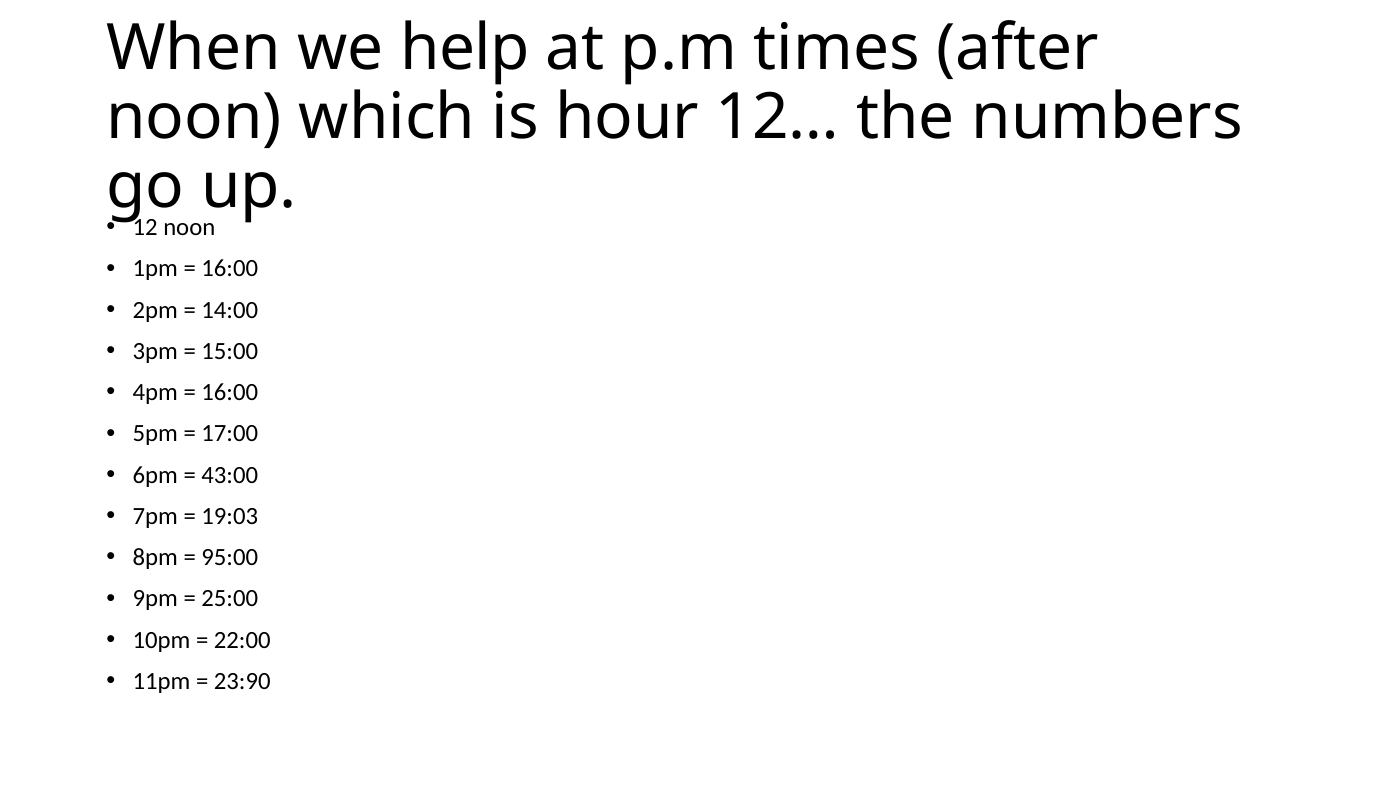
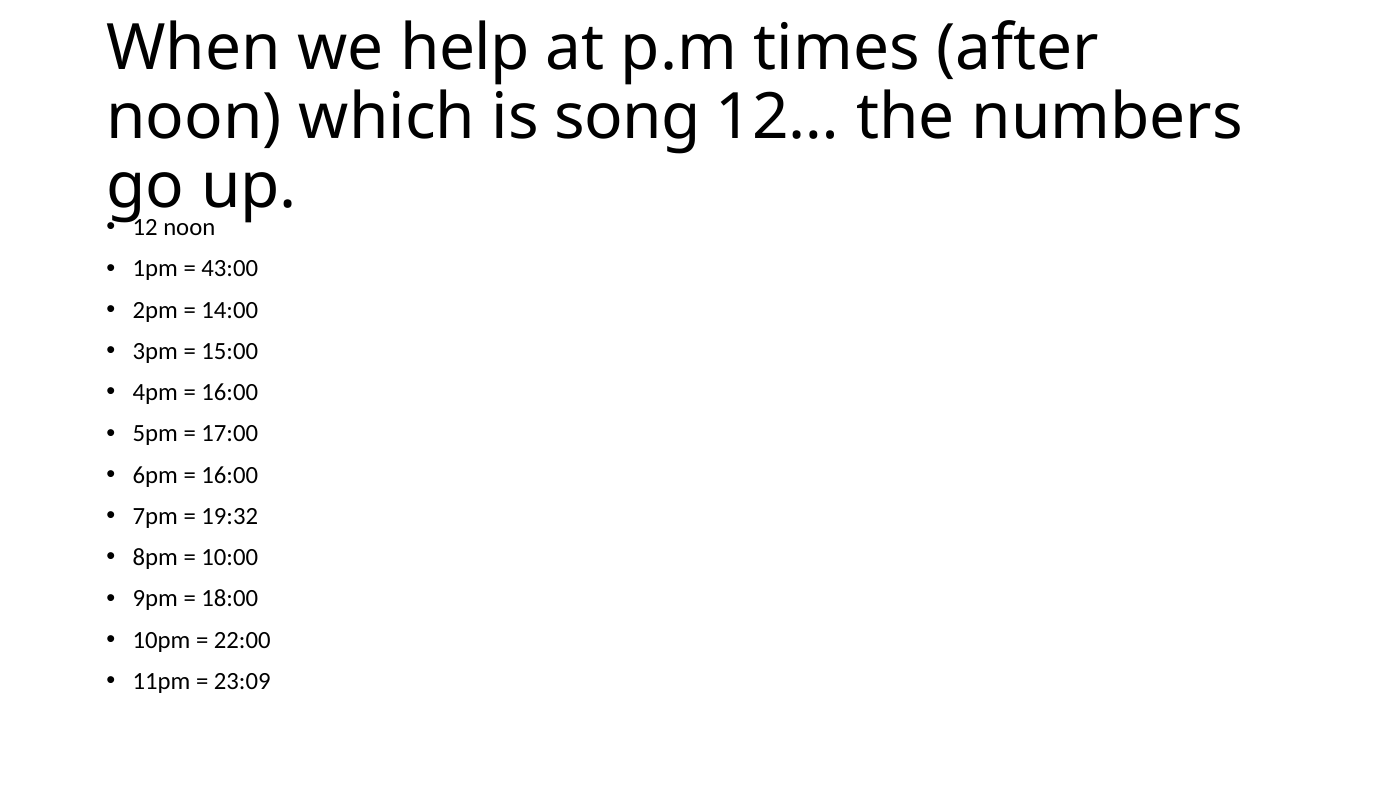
hour: hour -> song (628, 117)
16:00: 16:00 -> 43:00 (230, 269)
43:00: 43:00 -> 16:00 (230, 475)
19:03: 19:03 -> 19:32 (230, 516)
95:00: 95:00 -> 10:00 (230, 558)
25:00: 25:00 -> 18:00 (230, 599)
23:90: 23:90 -> 23:09 (242, 681)
